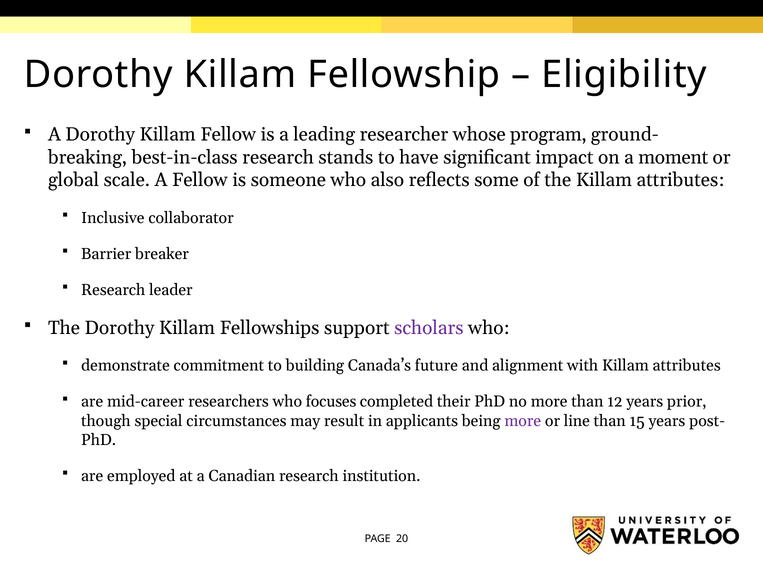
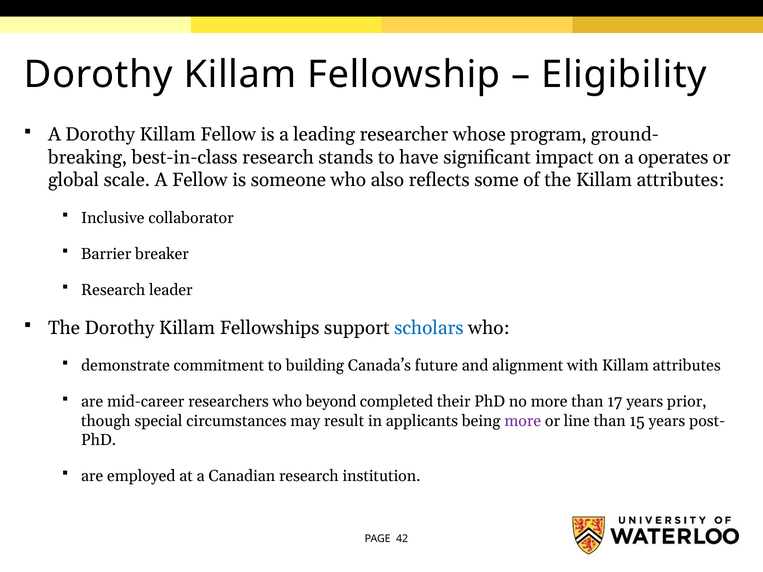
moment: moment -> operates (673, 157)
scholars colour: purple -> blue (429, 328)
focuses: focuses -> beyond (331, 402)
12: 12 -> 17 (615, 402)
20: 20 -> 42 (402, 539)
